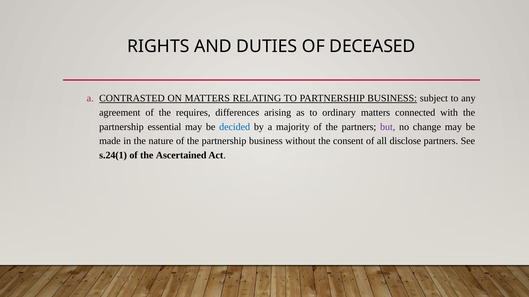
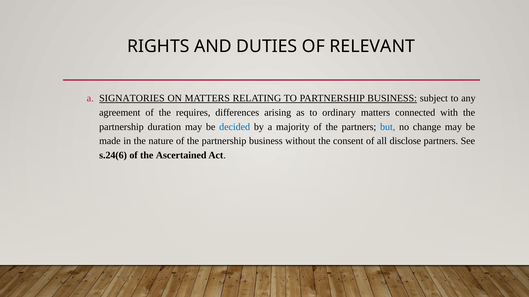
DECEASED: DECEASED -> RELEVANT (372, 46)
CONTRASTED: CONTRASTED -> SIGNATORIES (132, 98)
essential: essential -> duration (164, 127)
but colour: purple -> blue (388, 127)
s.24(1: s.24(1 -> s.24(6 (113, 156)
